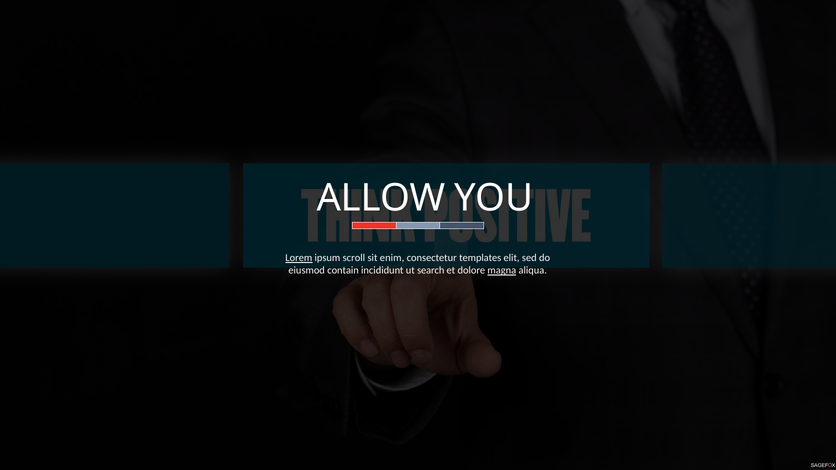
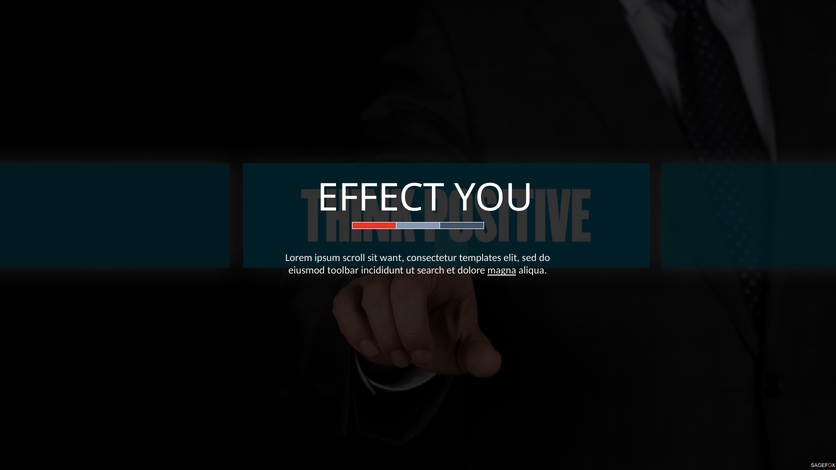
ALLOW: ALLOW -> EFFECT (381, 198)
Lorem underline: present -> none (299, 258)
enim: enim -> want (392, 258)
contain: contain -> toolbar (343, 271)
